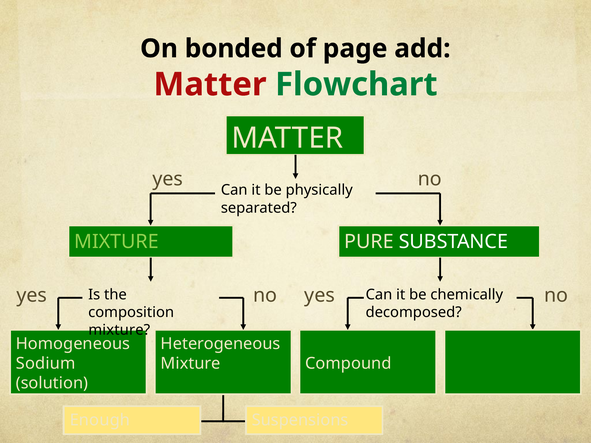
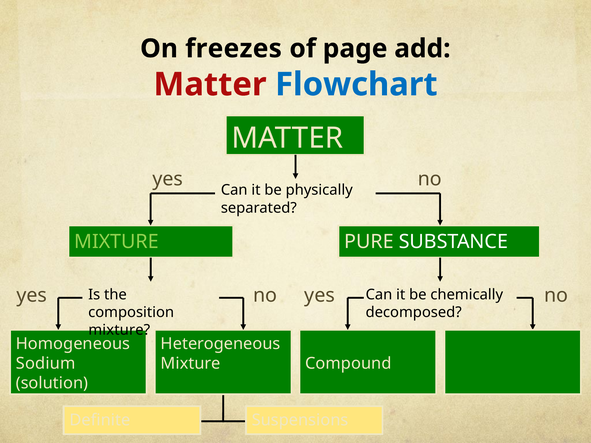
bonded: bonded -> freezes (234, 49)
Flowchart colour: green -> blue (356, 85)
Enough: Enough -> Definite (100, 420)
